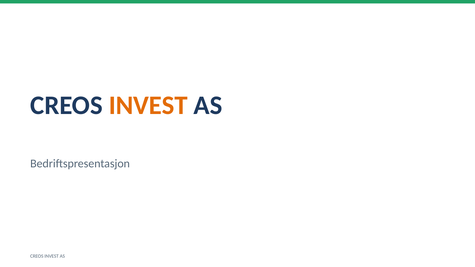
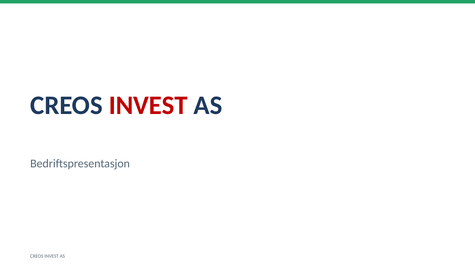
INVEST colour: orange -> red (148, 105)
